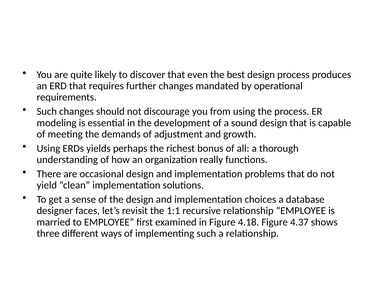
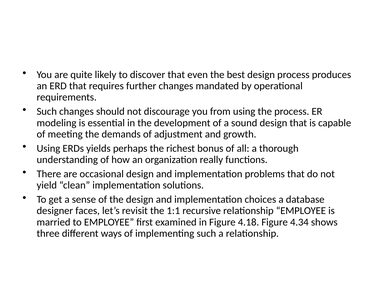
4.37: 4.37 -> 4.34 (299, 222)
